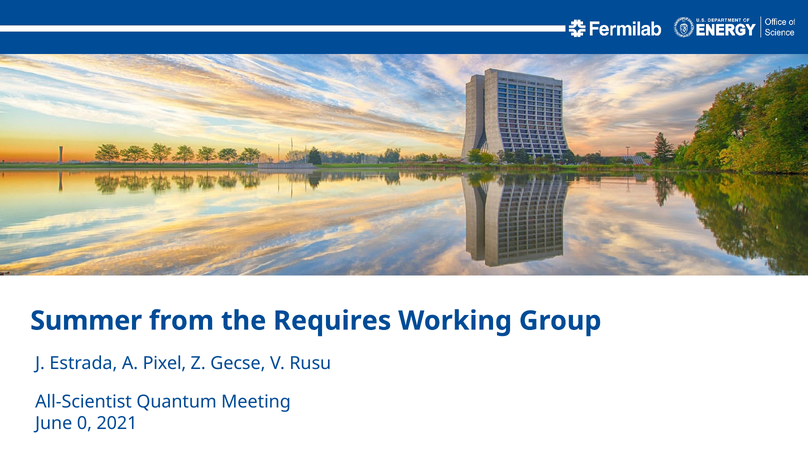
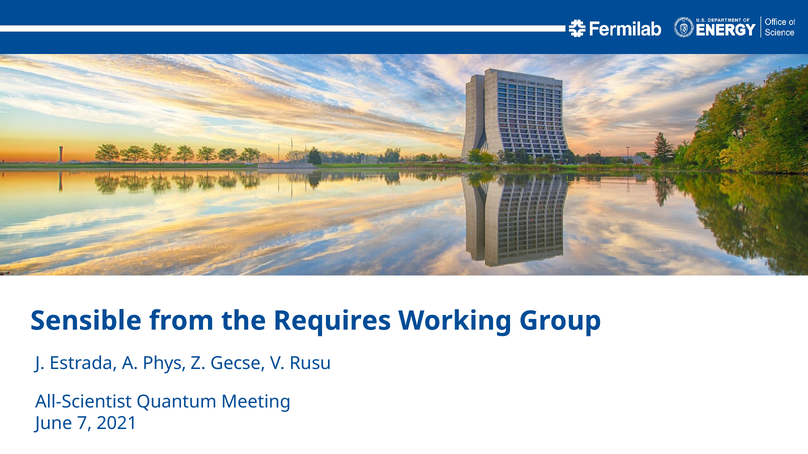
Summer: Summer -> Sensible (86, 321)
Pixel: Pixel -> Phys (164, 364)
0: 0 -> 7 (84, 424)
